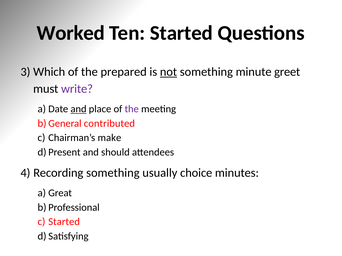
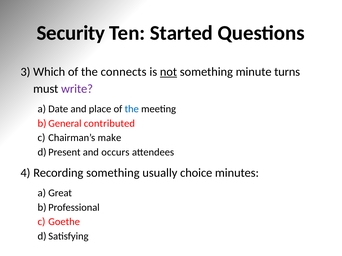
Worked: Worked -> Security (71, 33)
prepared: prepared -> connects (124, 72)
greet: greet -> turns (287, 72)
and underline: present -> none (79, 109)
the colour: purple -> blue (132, 109)
should: should -> occurs (115, 152)
Started: Started -> Goethe (64, 222)
